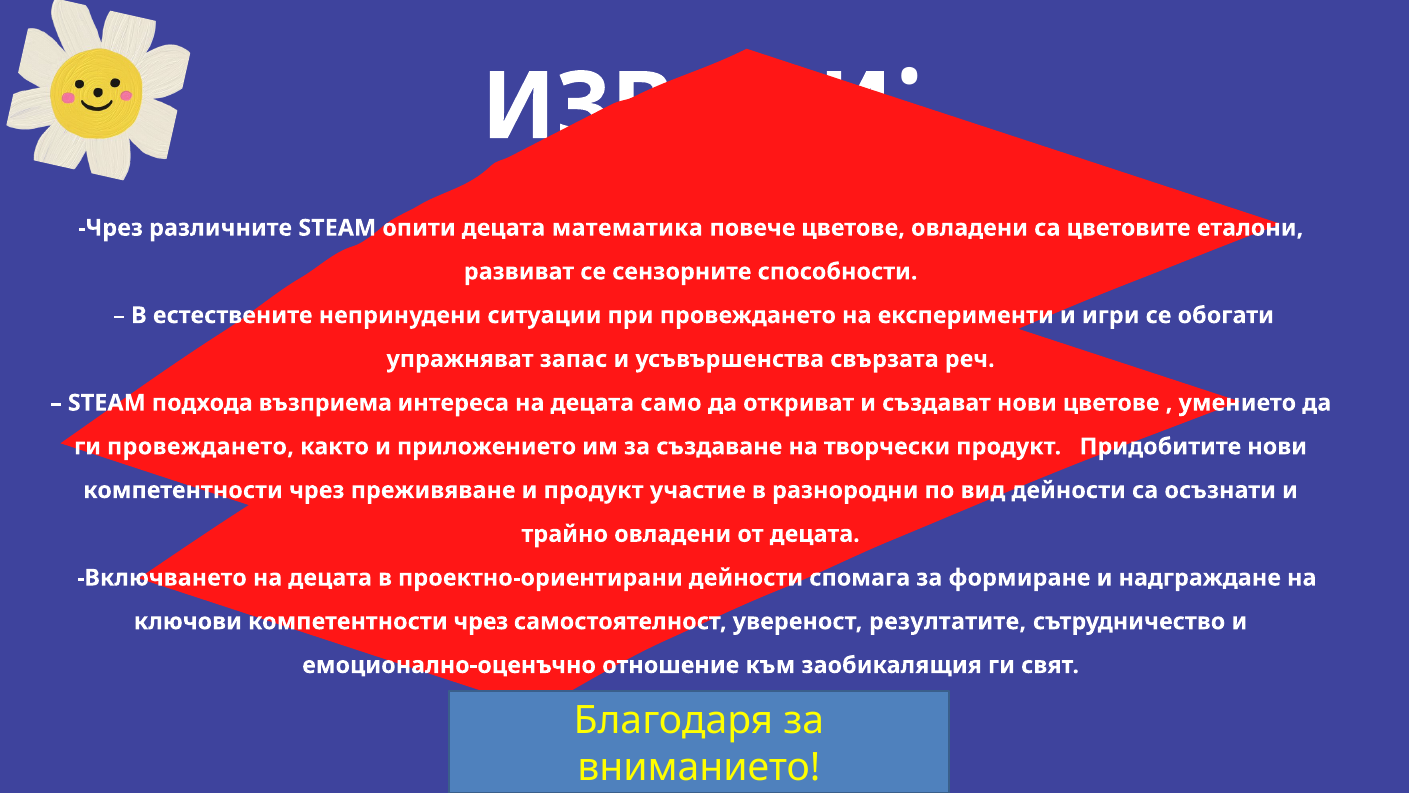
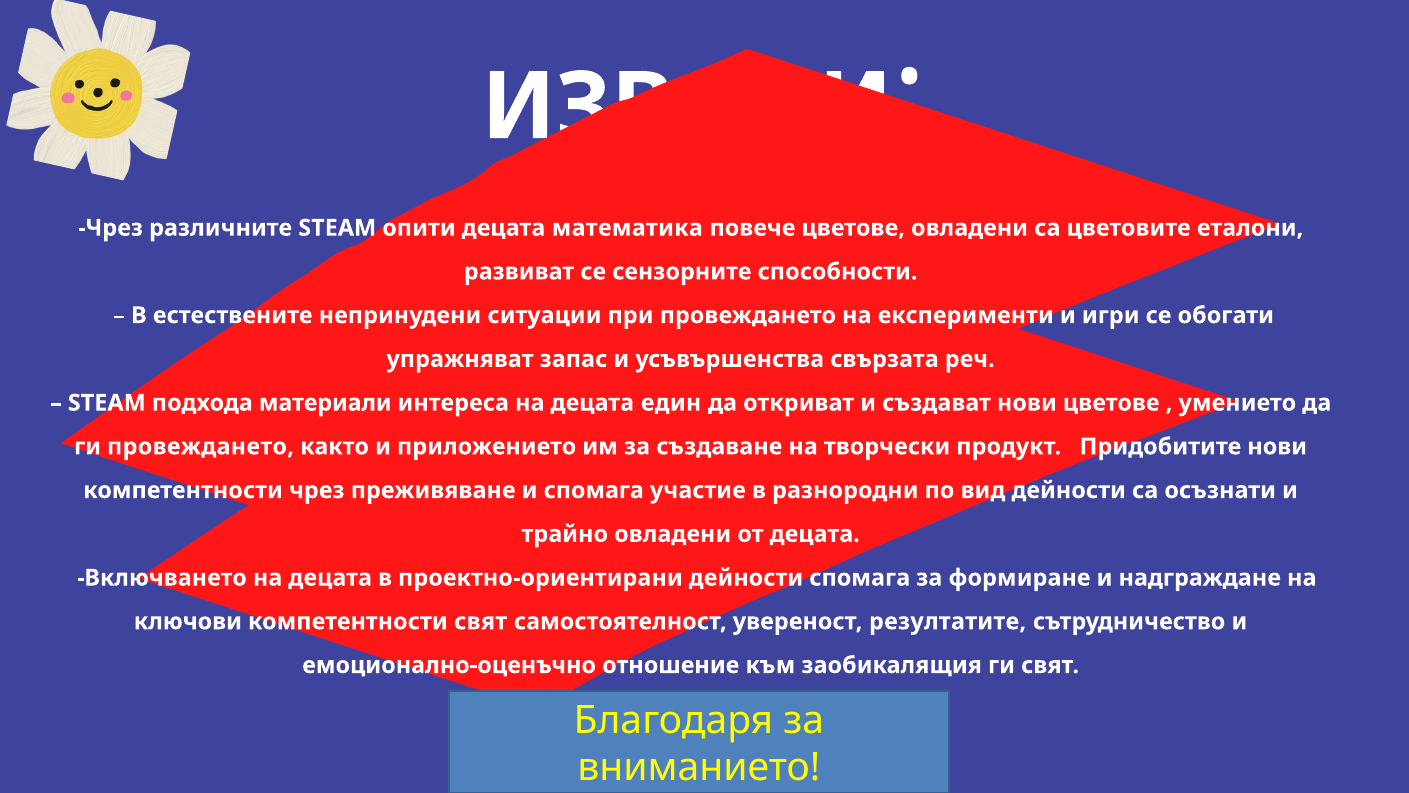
възприема: възприема -> материали (325, 403)
само: само -> един (671, 403)
и продукт: продукт -> спомага (594, 490)
ключови компетентности чрез: чрез -> свят (481, 621)
